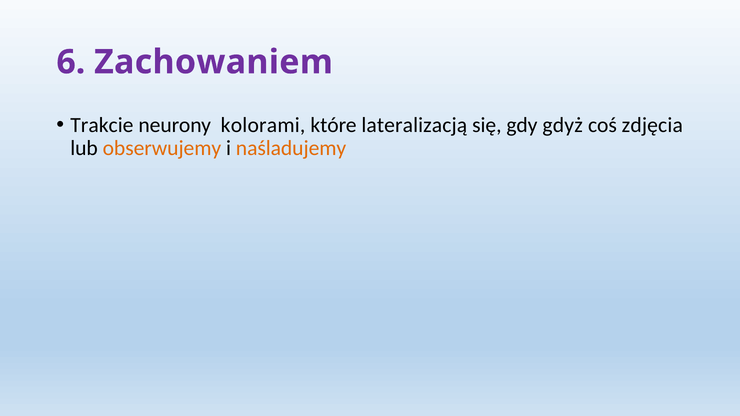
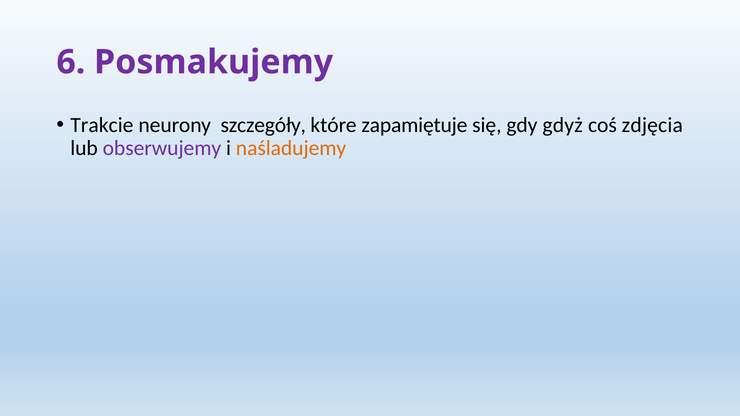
Zachowaniem: Zachowaniem -> Posmakujemy (214, 62)
kolorami: kolorami -> szczegóły (263, 125)
lateralizacją: lateralizacją -> zapamiętuje (414, 125)
obserwujemy colour: orange -> purple (162, 148)
